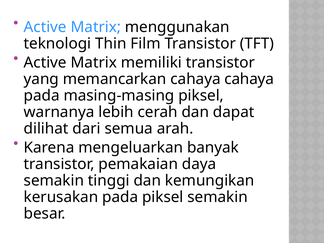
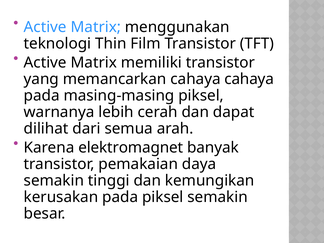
mengeluarkan: mengeluarkan -> elektromagnet (131, 148)
